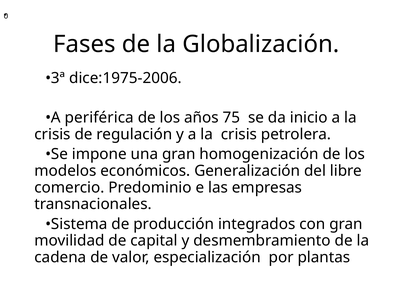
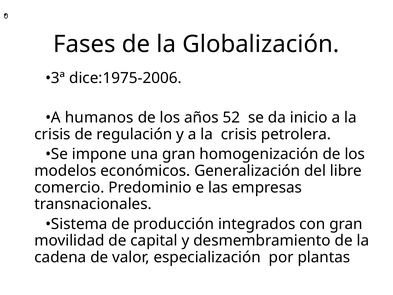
periférica: periférica -> humanos (99, 117)
75: 75 -> 52 (231, 117)
